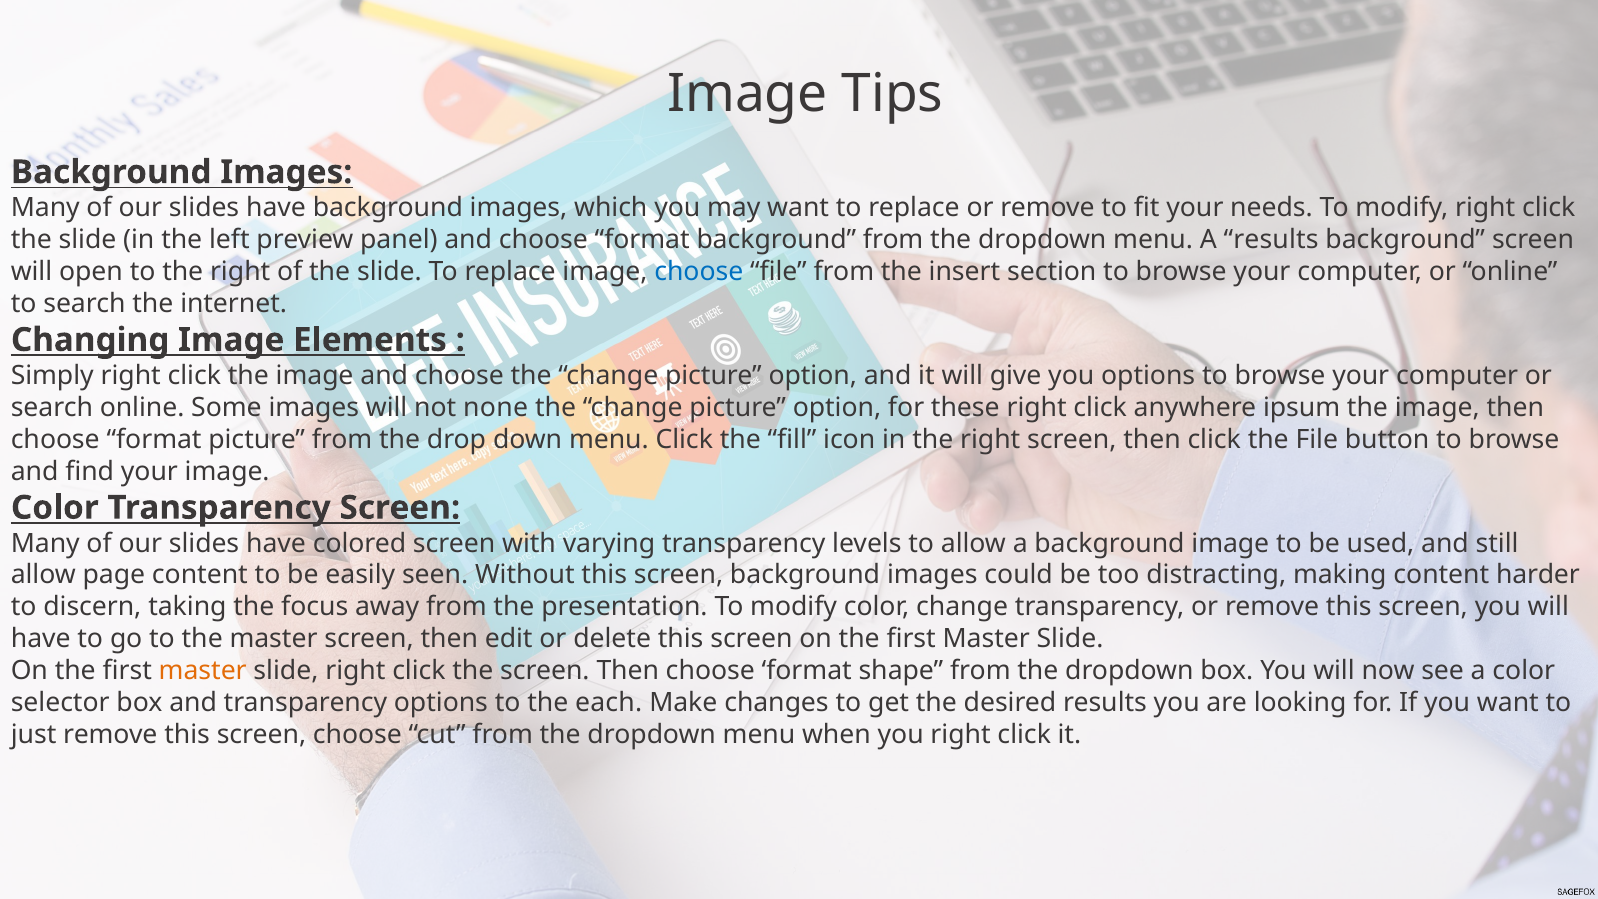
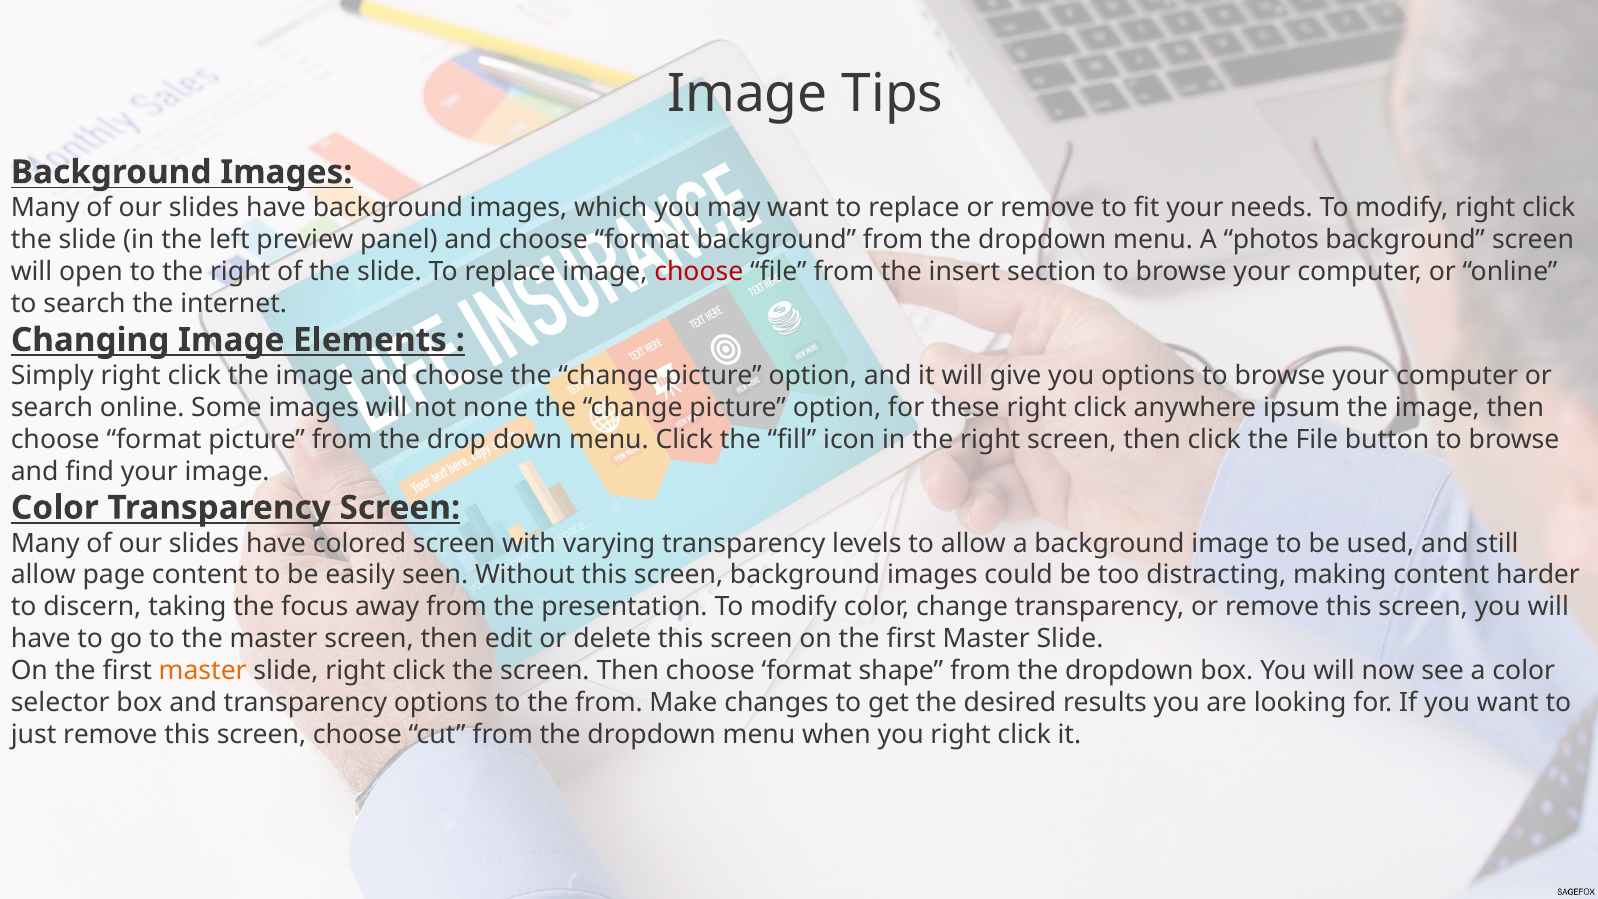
A results: results -> photos (1271, 240)
choose colour: blue -> red (699, 272)
the each: each -> from (609, 703)
